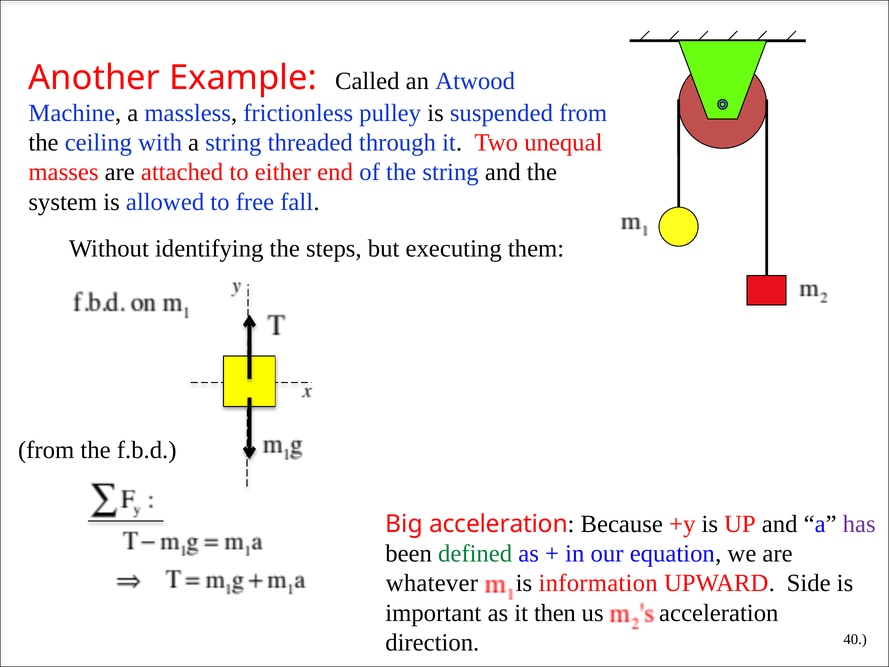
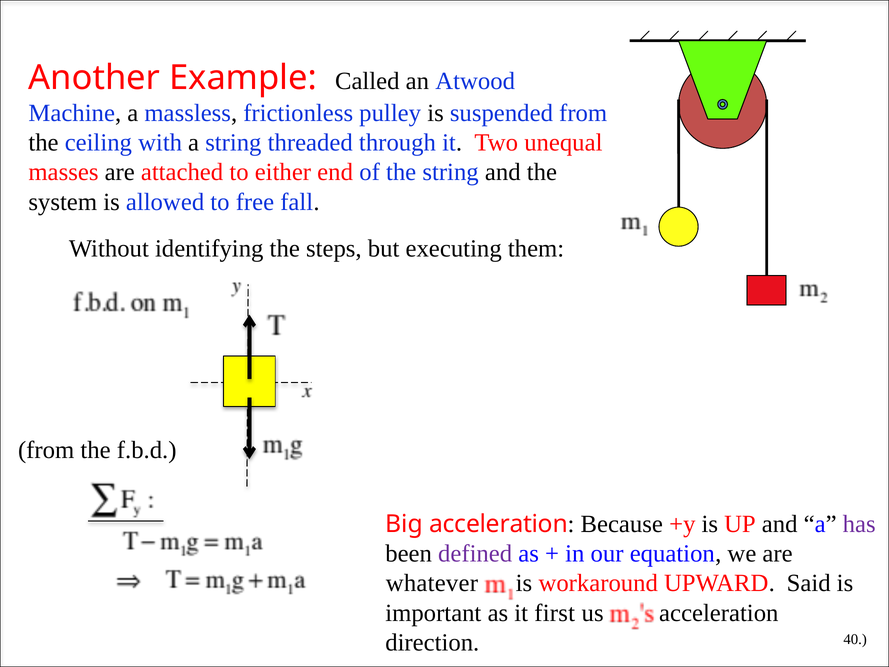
defined colour: green -> purple (475, 553)
information: information -> workaround (598, 583)
Side: Side -> Said (809, 583)
then: then -> first (555, 613)
